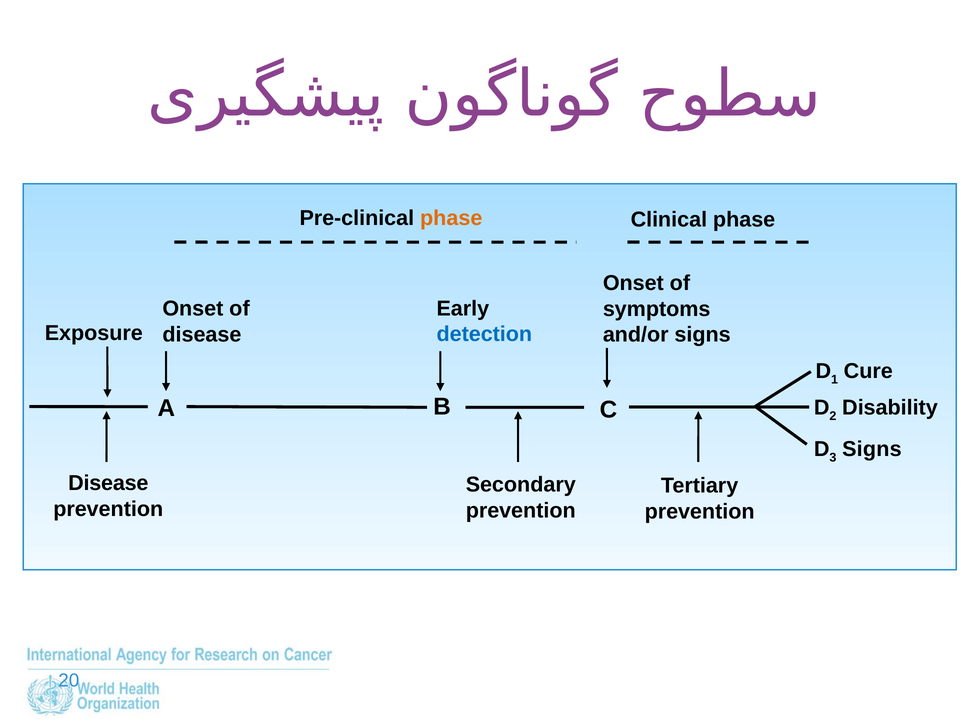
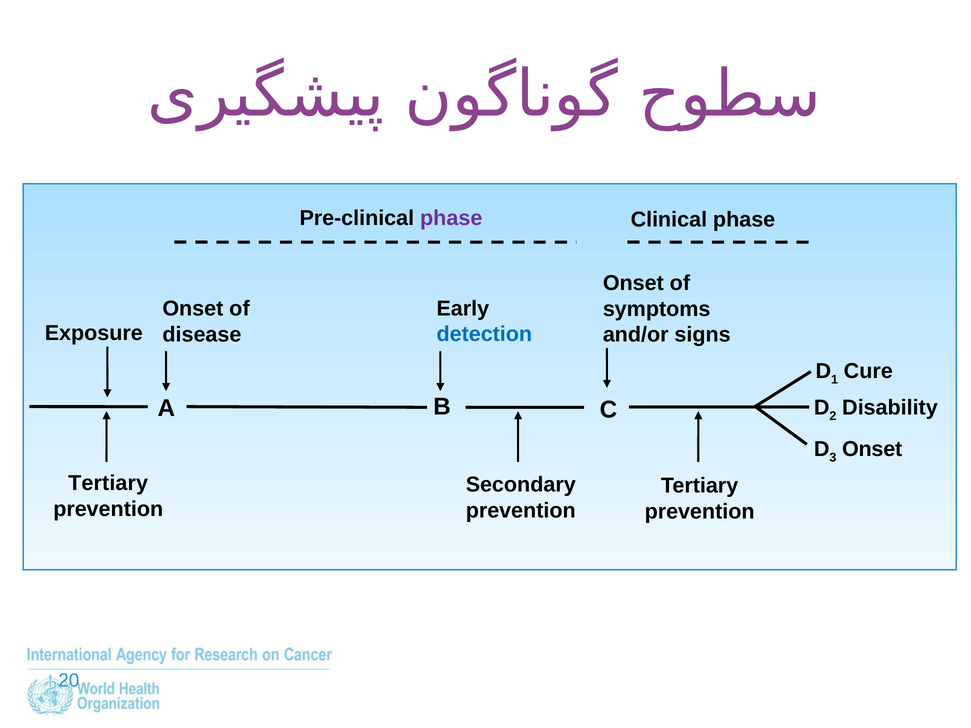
phase colour: orange -> purple (451, 218)
Signs: Signs -> Onset (872, 449)
Disease: Disease -> Tertiary (108, 483)
